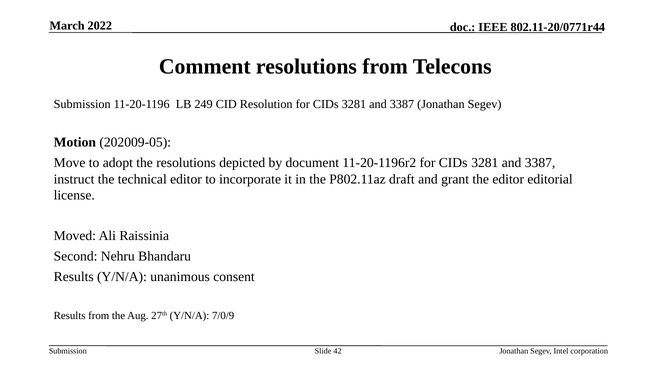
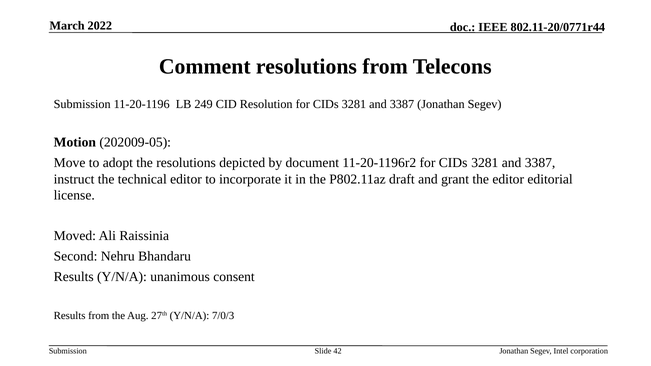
7/0/9: 7/0/9 -> 7/0/3 (223, 316)
